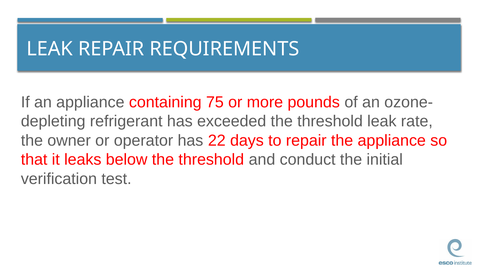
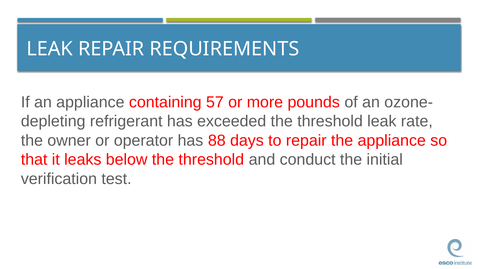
75: 75 -> 57 (215, 102)
22: 22 -> 88 (217, 140)
